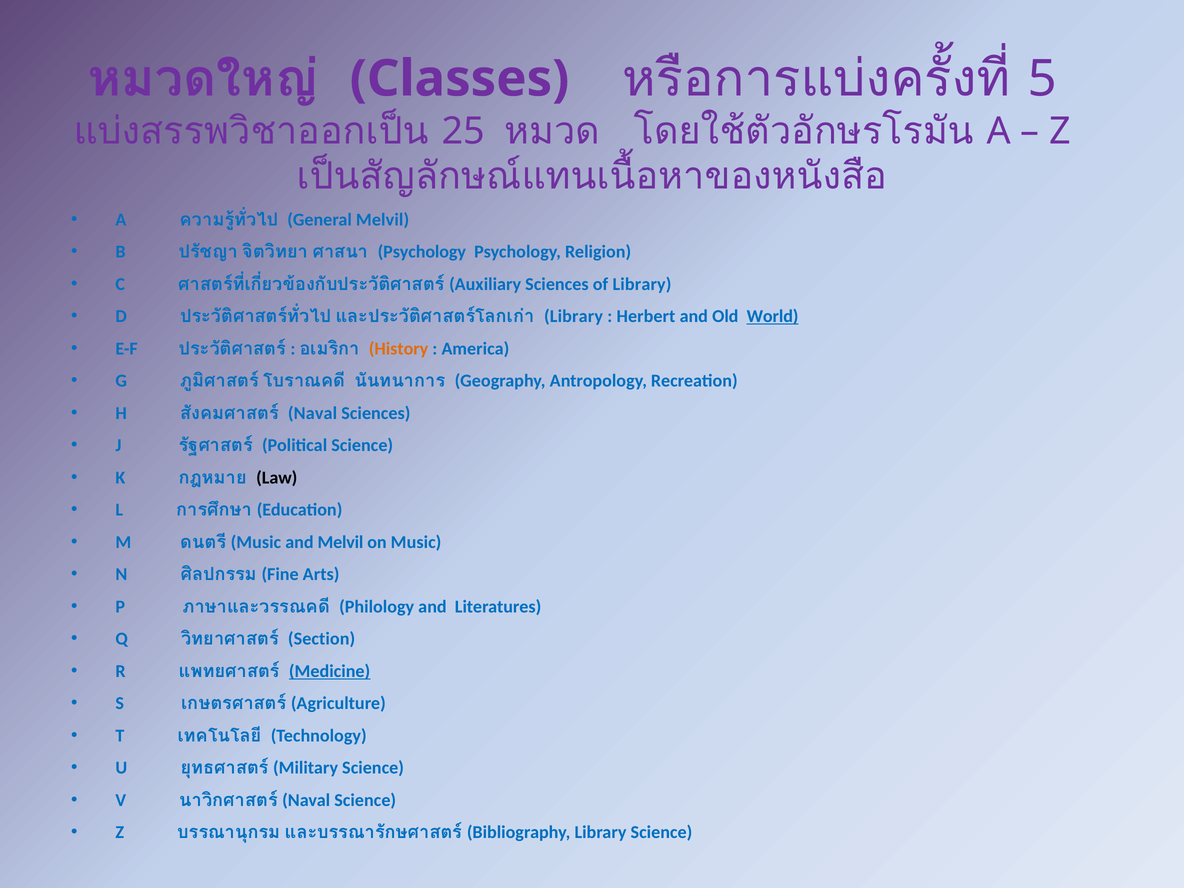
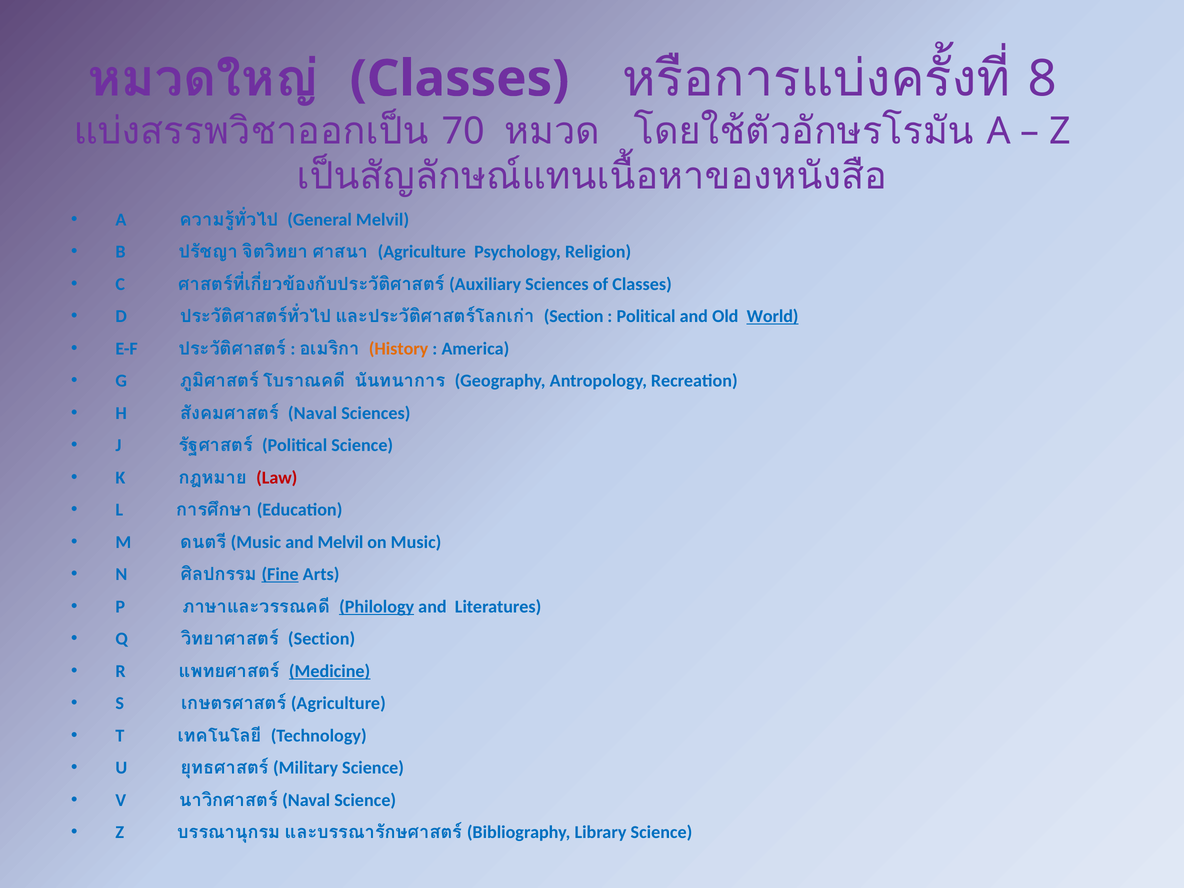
5: 5 -> 8 (1042, 79)
25: 25 -> 70 (463, 131)
Psychology: Psychology -> Agriculture (422, 252)
of Library: Library -> Classes (642, 284)
Library: Library -> Section (574, 316)
Herbert: Herbert -> Political (646, 316)
Law colour: black -> red (277, 478)
Fine underline: none -> present (280, 574)
Philology underline: none -> present (377, 607)
